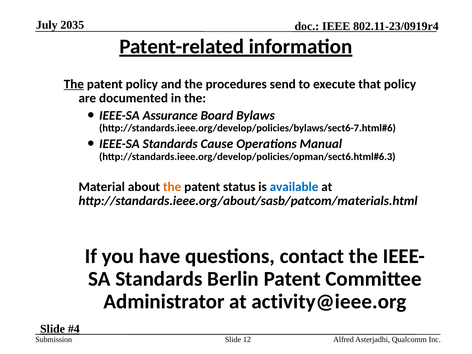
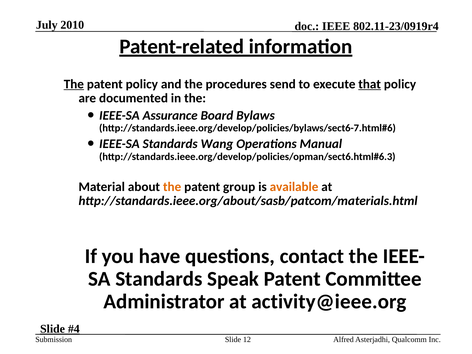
2035: 2035 -> 2010 (72, 25)
that underline: none -> present (370, 84)
Cause: Cause -> Wang (217, 144)
status: status -> group (239, 187)
available colour: blue -> orange (294, 187)
Berlin: Berlin -> Speak (233, 279)
